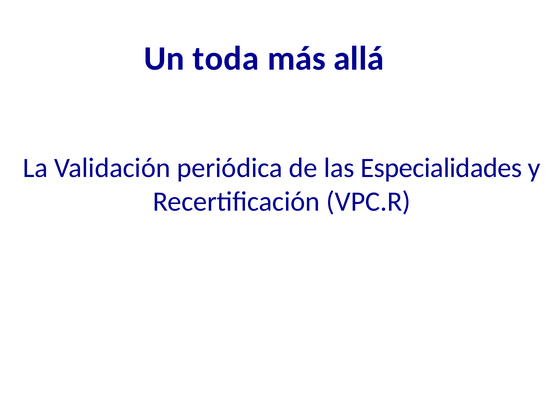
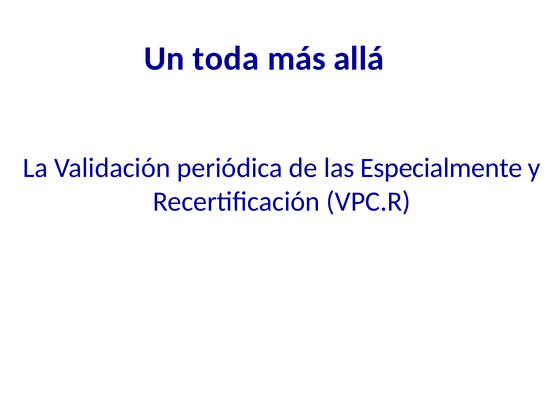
Especialidades: Especialidades -> Especialmente (441, 168)
